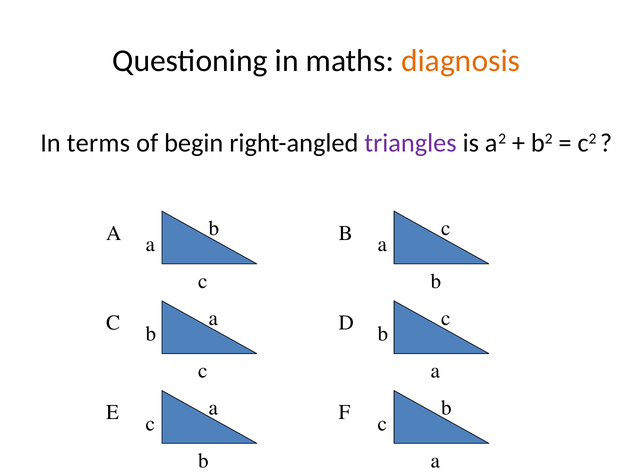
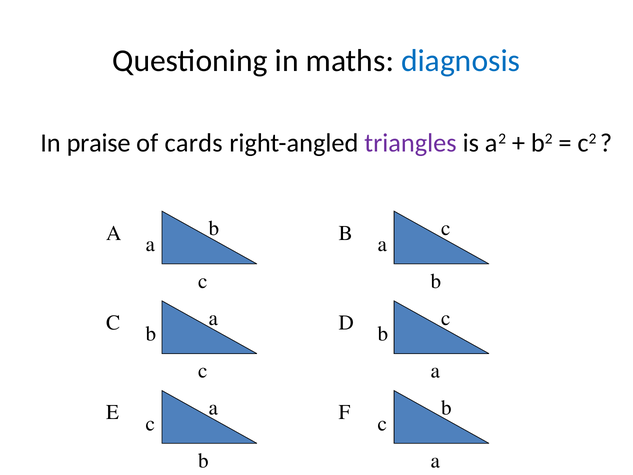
diagnosis colour: orange -> blue (461, 61)
terms: terms -> praise (99, 143)
begin: begin -> cards (194, 143)
